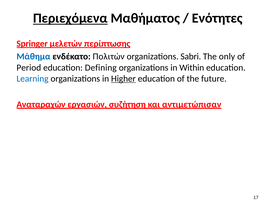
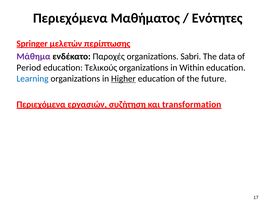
Περιεχόμενα underline: present -> none (70, 18)
Μάθημα colour: blue -> purple (33, 56)
Πολιτών: Πολιτών -> Παροχές (109, 56)
only: only -> data (227, 56)
Defining: Defining -> Τελικούς (101, 67)
Αναταραχών: Αναταραχών -> Περιεχόμενα (41, 104)
αντιμετώπισαν: αντιμετώπισαν -> transformation (192, 104)
